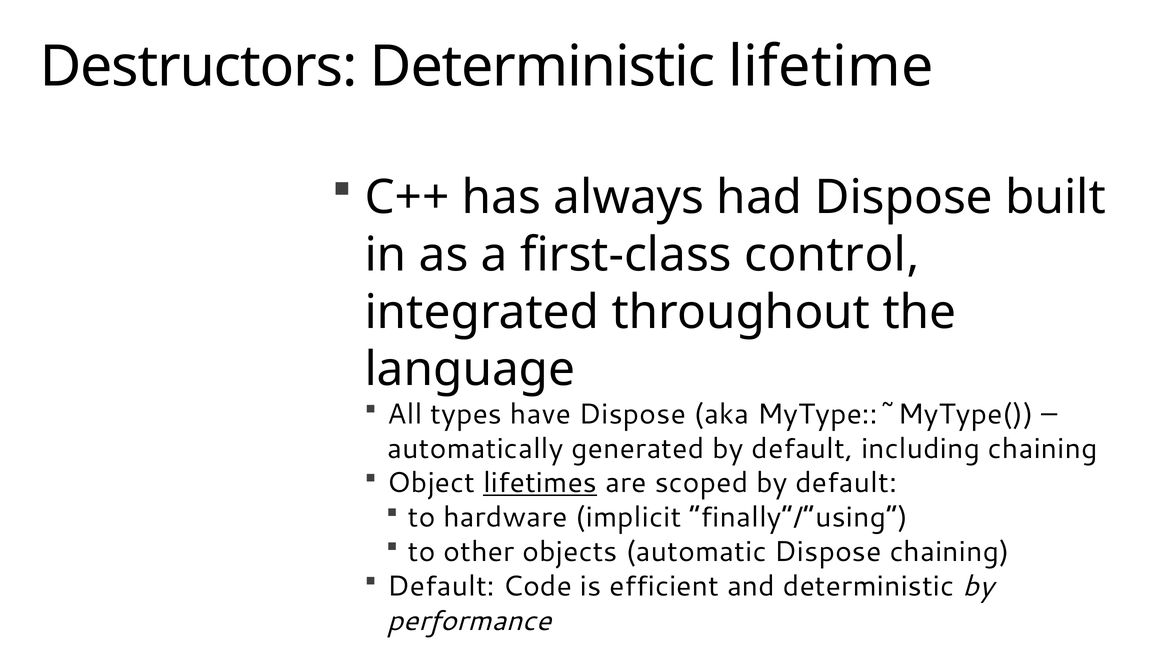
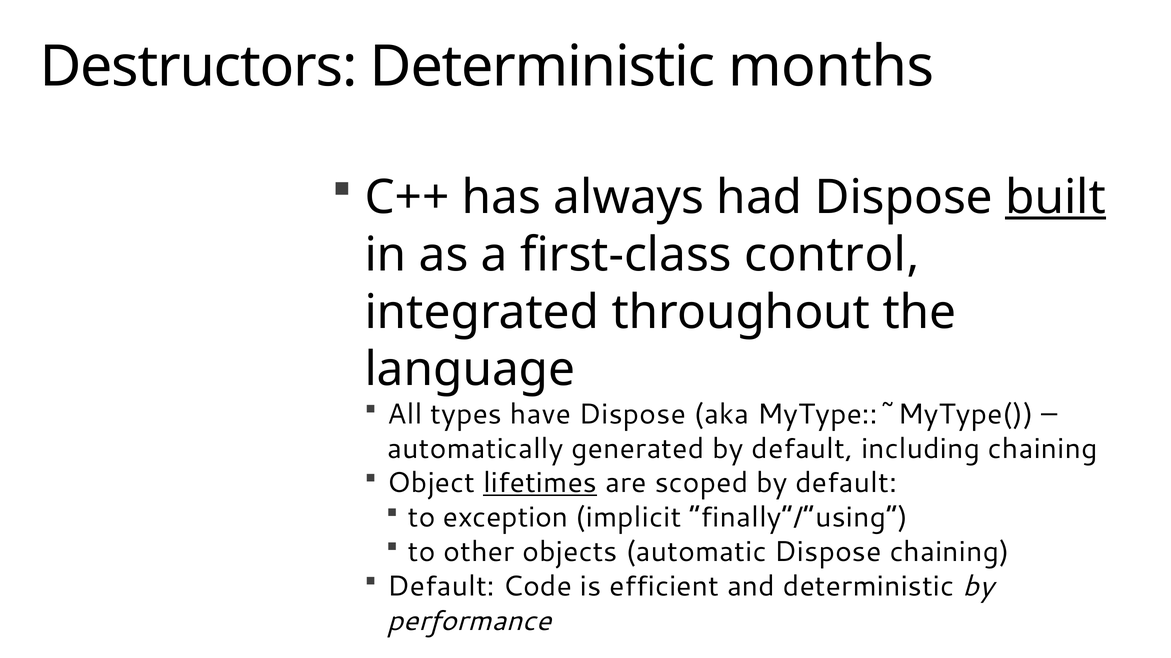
lifetime: lifetime -> months (831, 67)
built underline: none -> present (1056, 198)
hardware: hardware -> exception (506, 518)
